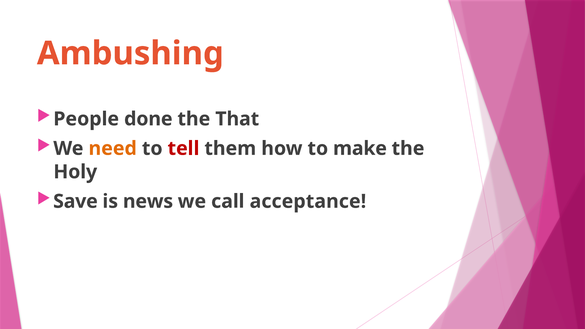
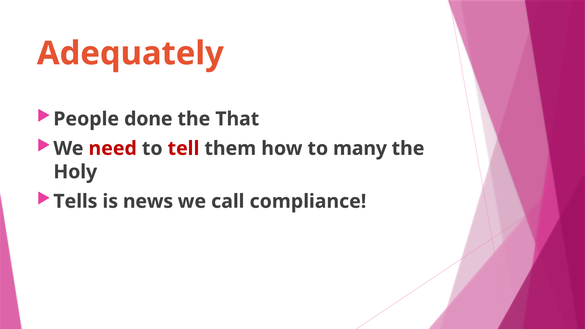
Ambushing: Ambushing -> Adequately (130, 53)
need colour: orange -> red (113, 148)
make: make -> many (360, 148)
Save: Save -> Tells (75, 201)
acceptance: acceptance -> compliance (308, 201)
